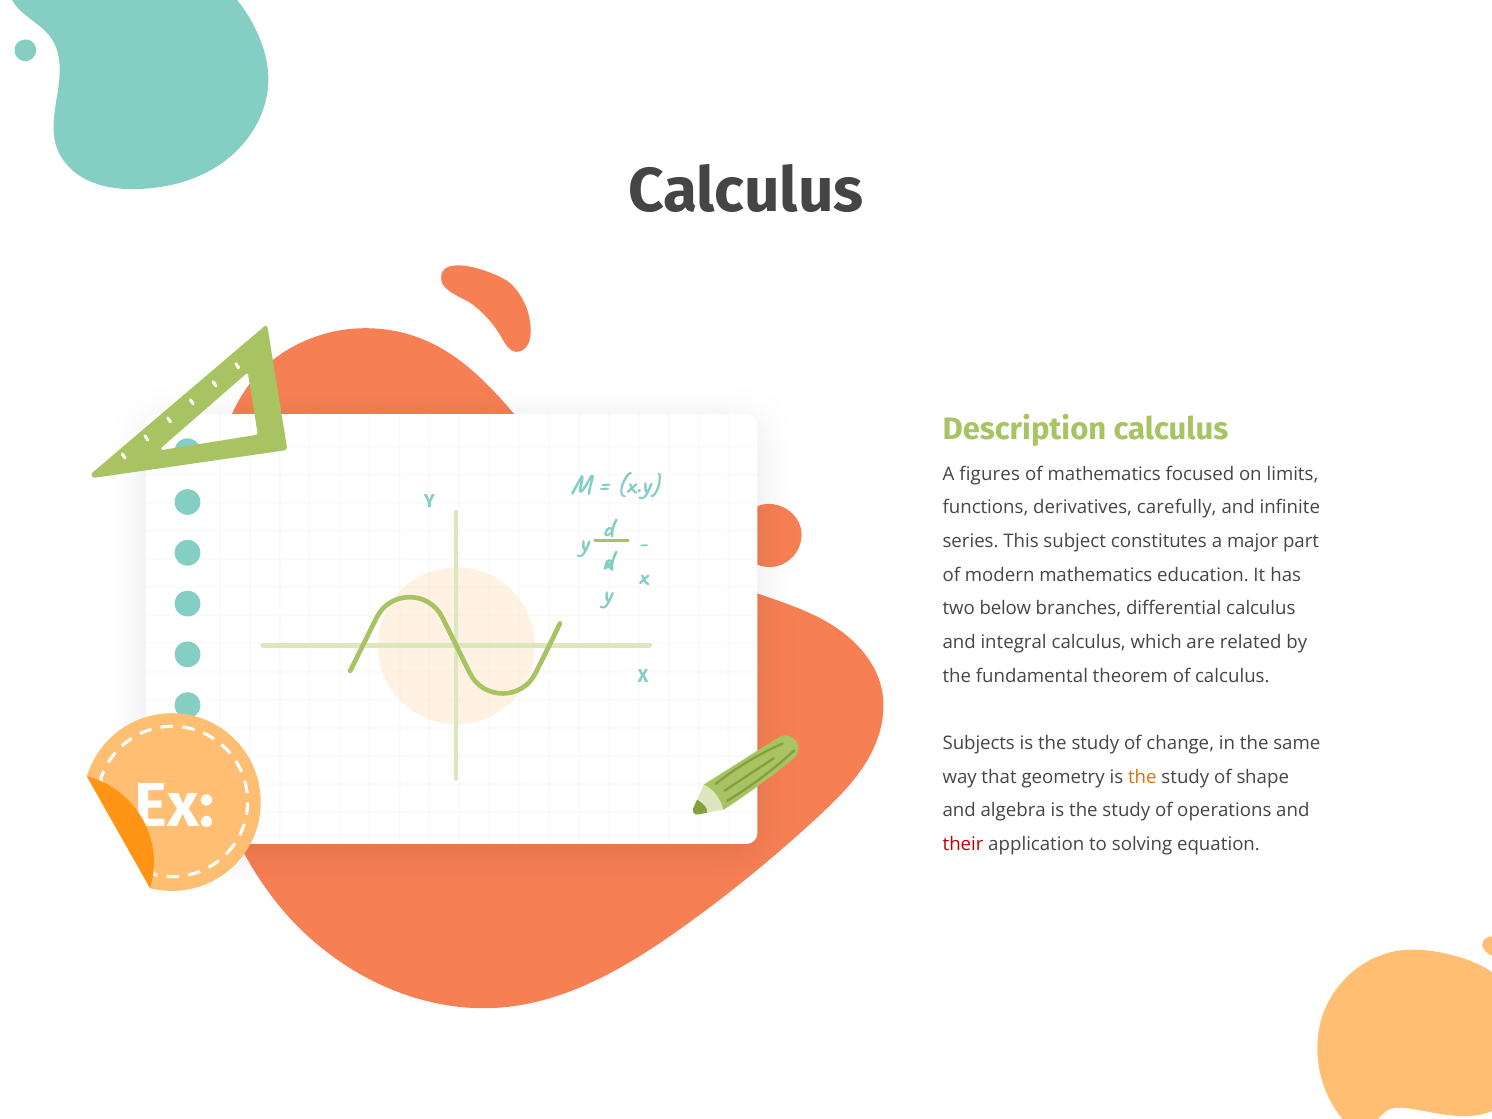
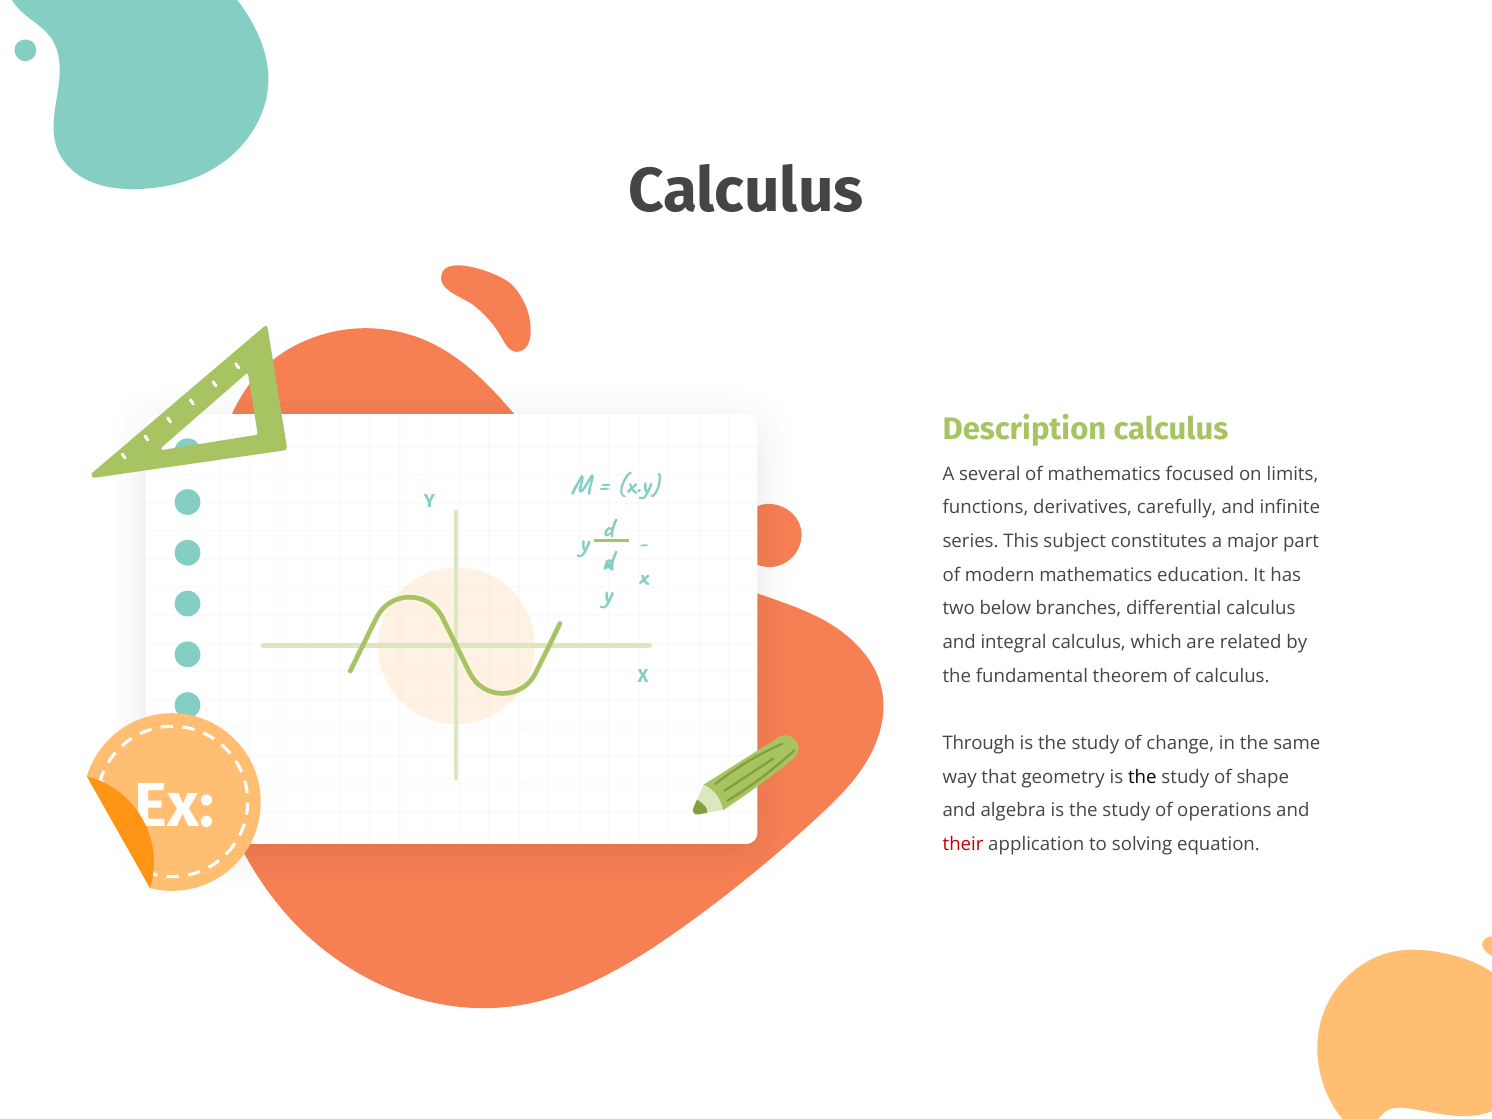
figures: figures -> several (990, 474)
Subjects: Subjects -> Through (979, 743)
the colour: orange -> black (1142, 777)
